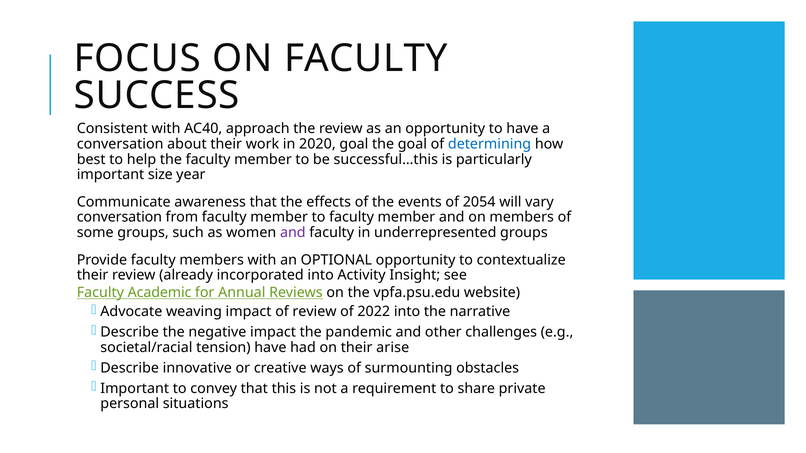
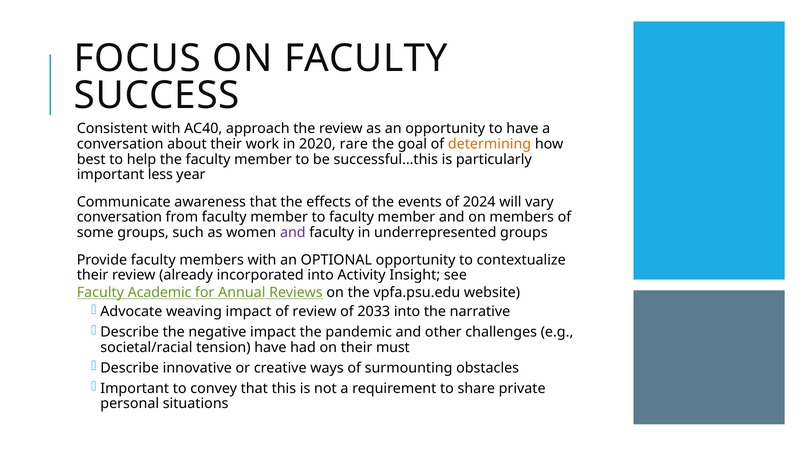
2020 goal: goal -> rare (354, 144)
determining colour: blue -> orange (490, 144)
size: size -> less (160, 175)
2054: 2054 -> 2024 (479, 202)
2022: 2022 -> 2033 (374, 312)
arise: arise -> must (393, 348)
